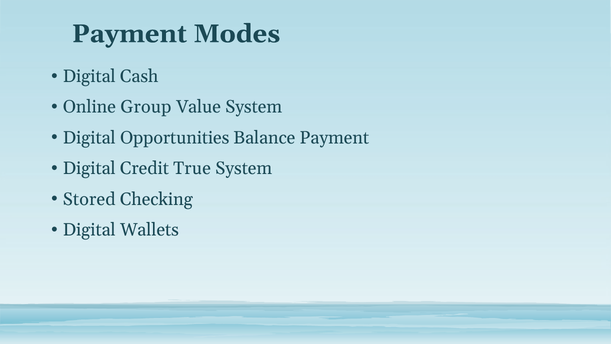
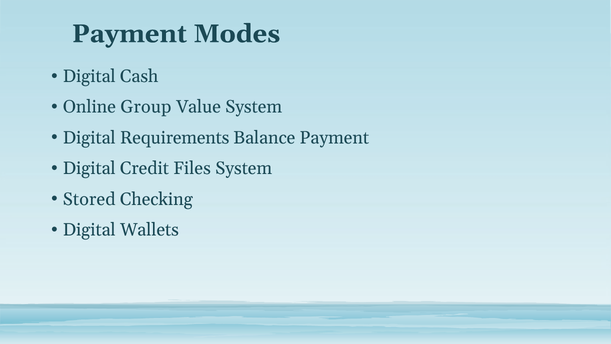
Opportunities: Opportunities -> Requirements (175, 138)
True: True -> Files (192, 168)
